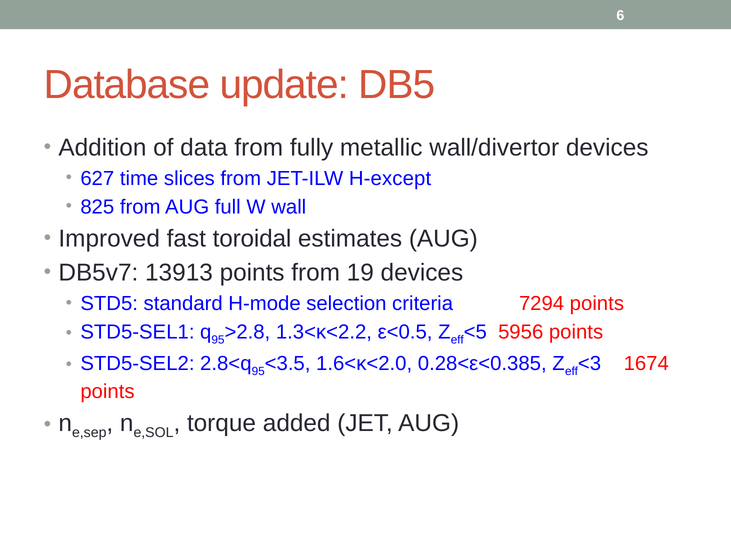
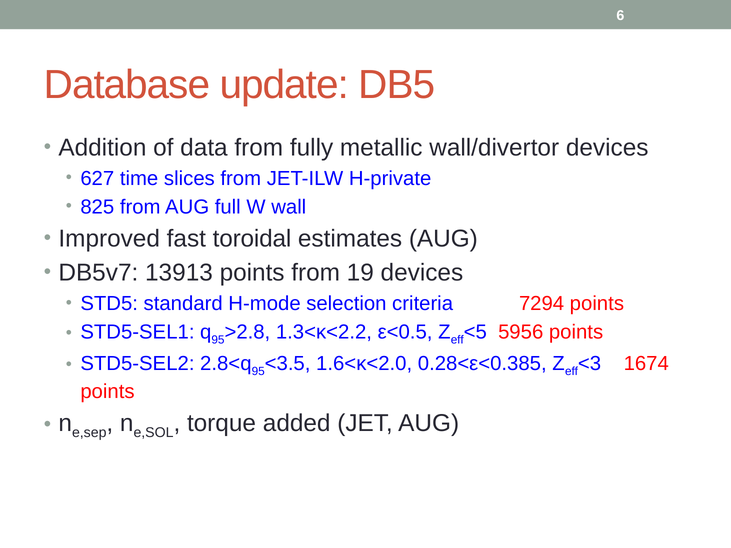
H-except: H-except -> H-private (390, 178)
